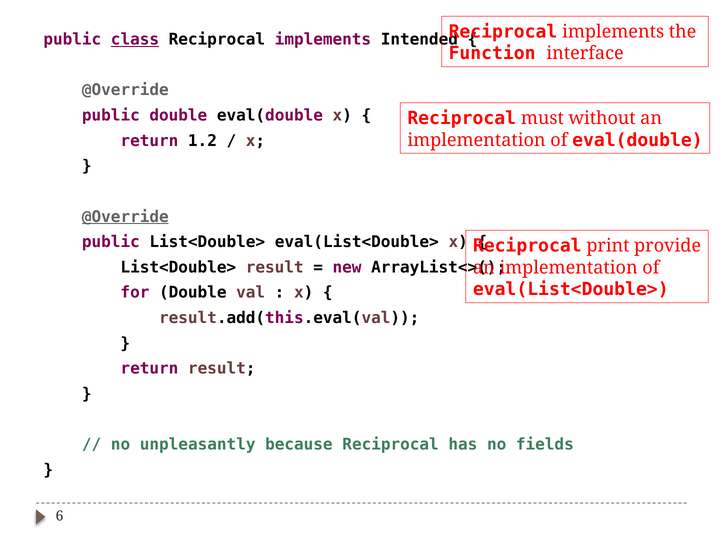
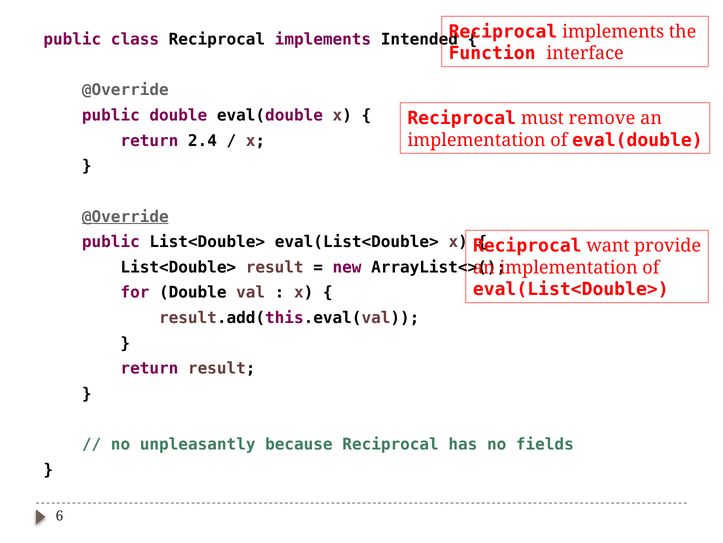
class underline: present -> none (135, 40)
without: without -> remove (602, 118)
1.2: 1.2 -> 2.4 (202, 141)
print: print -> want (608, 246)
